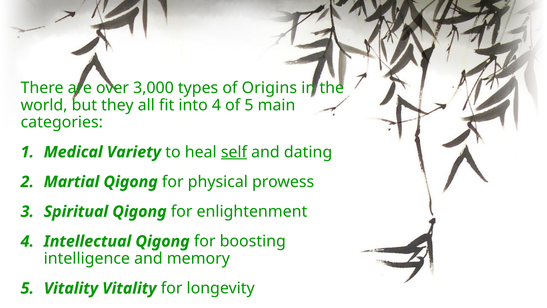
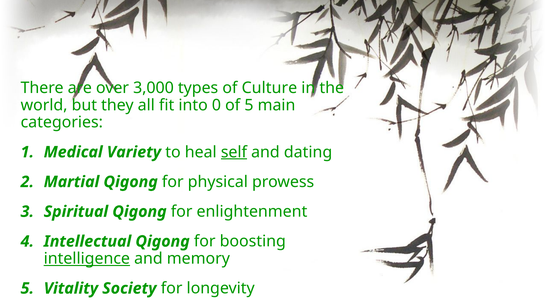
Origins: Origins -> Culture (269, 88)
into 4: 4 -> 0 (216, 105)
intelligence underline: none -> present (87, 258)
Vitality Vitality: Vitality -> Society (129, 288)
